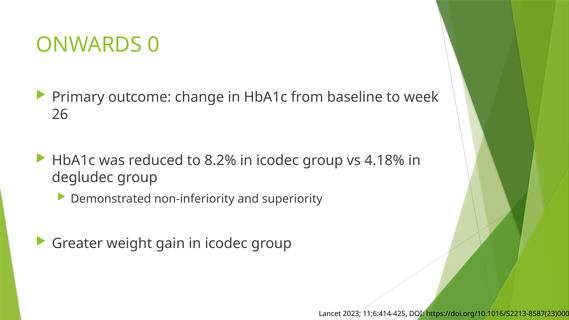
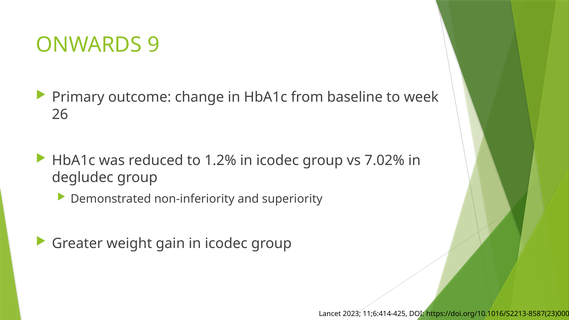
0: 0 -> 9 (154, 45)
8.2%: 8.2% -> 1.2% (220, 160)
4.18%: 4.18% -> 7.02% (385, 160)
